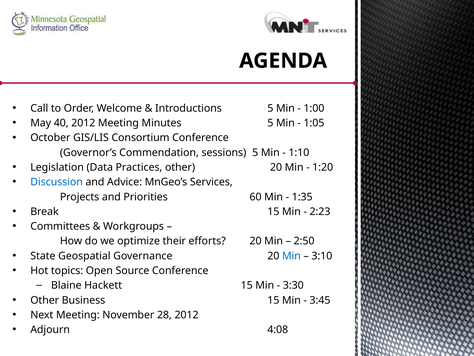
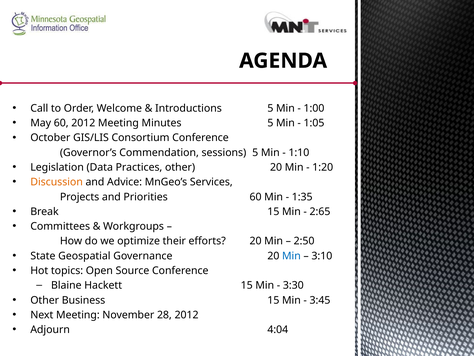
May 40: 40 -> 60 (61, 123)
Discussion colour: blue -> orange (57, 182)
2:23: 2:23 -> 2:65 (320, 211)
4:08: 4:08 -> 4:04 (278, 329)
